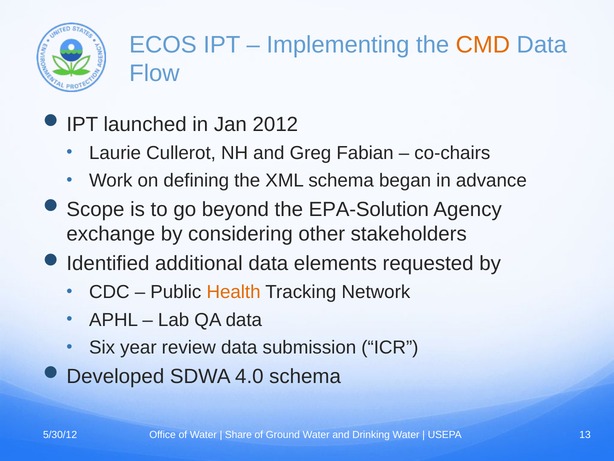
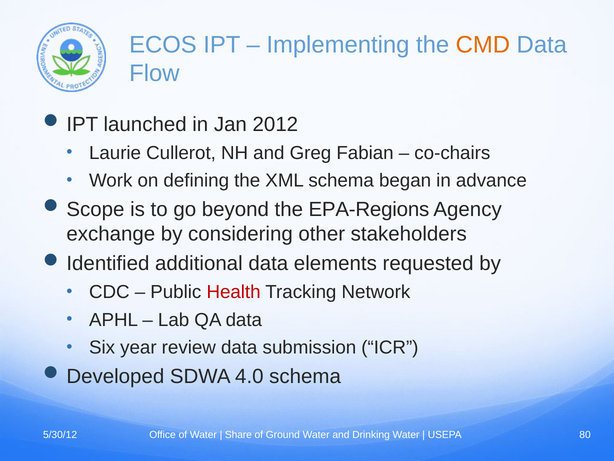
EPA-Solution: EPA-Solution -> EPA-Regions (369, 209)
Health colour: orange -> red (234, 292)
13: 13 -> 80 (585, 434)
